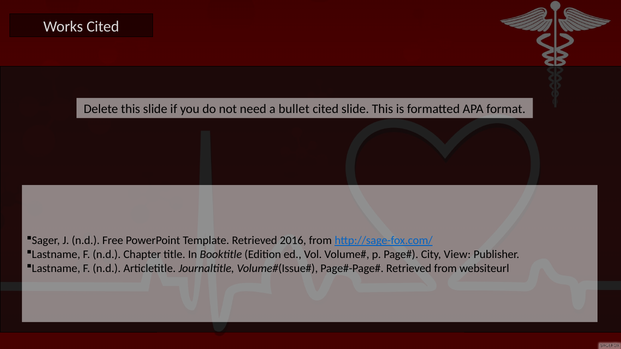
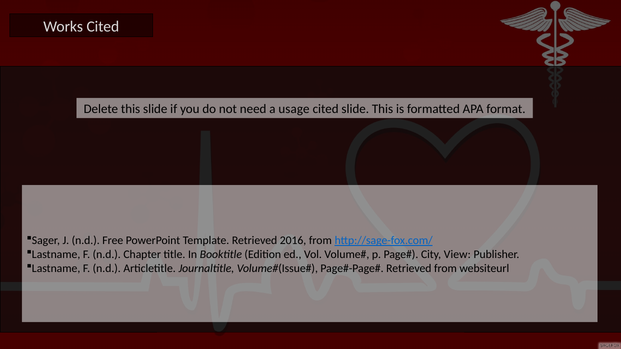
bullet: bullet -> usage (294, 109)
